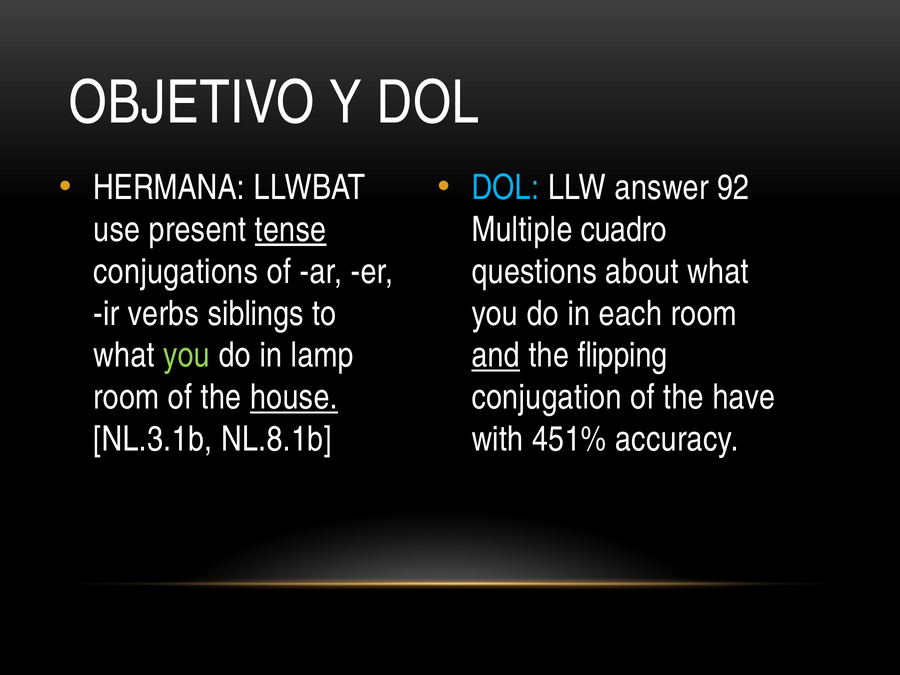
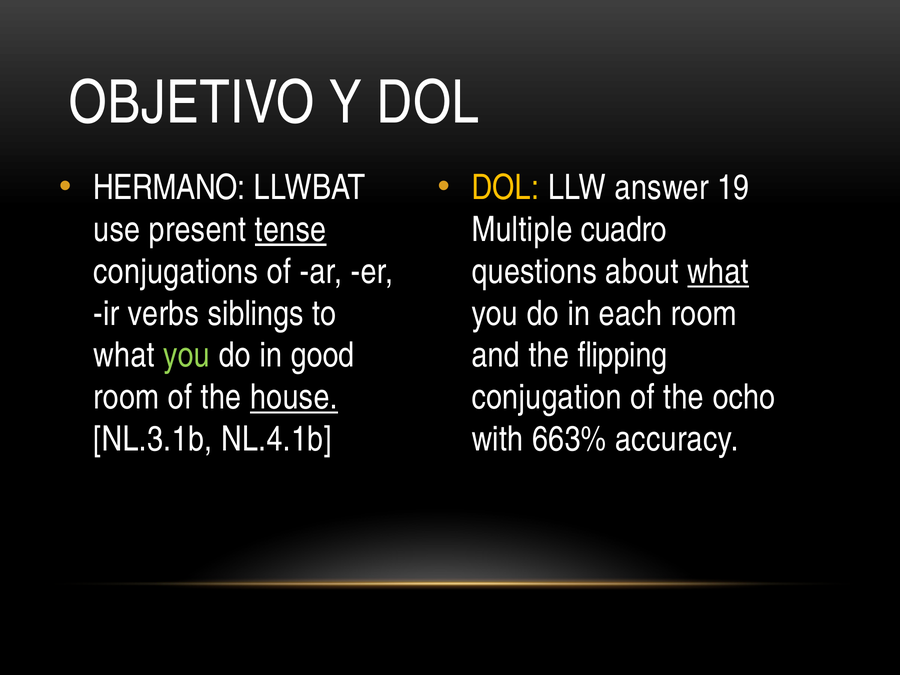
HERMANA: HERMANA -> HERMANO (169, 188)
DOL colour: light blue -> yellow (505, 188)
92: 92 -> 19 (733, 188)
what underline: none -> present (718, 272)
lamp: lamp -> good (323, 355)
and underline: present -> none (496, 355)
have: have -> ocho (744, 397)
NL.8.1b: NL.8.1b -> NL.4.1b (276, 439)
451%: 451% -> 663% (569, 439)
